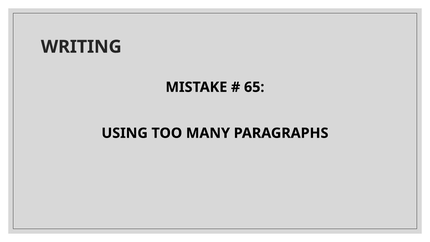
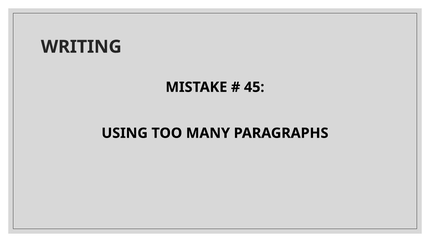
65: 65 -> 45 (254, 87)
